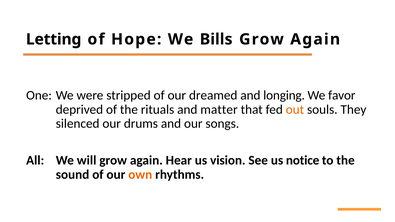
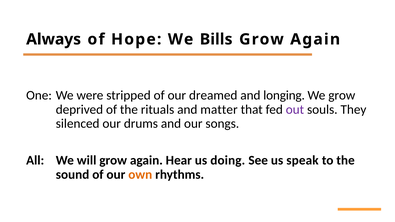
Letting: Letting -> Always (54, 39)
We favor: favor -> grow (342, 95)
out colour: orange -> purple (295, 110)
vision: vision -> doing (228, 160)
notice: notice -> speak (302, 160)
